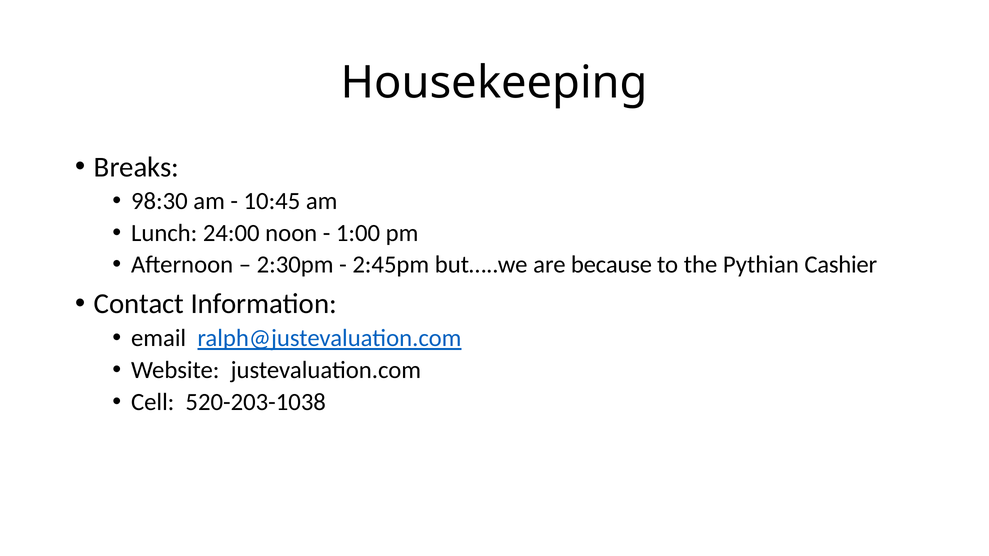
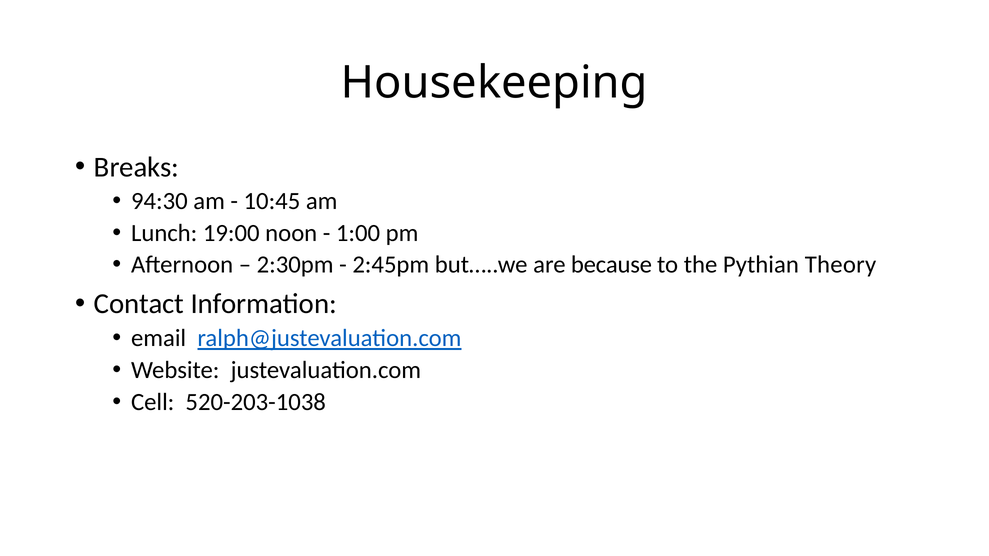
98:30: 98:30 -> 94:30 (159, 201)
24:00: 24:00 -> 19:00 (231, 233)
Cashier: Cashier -> Theory (841, 265)
